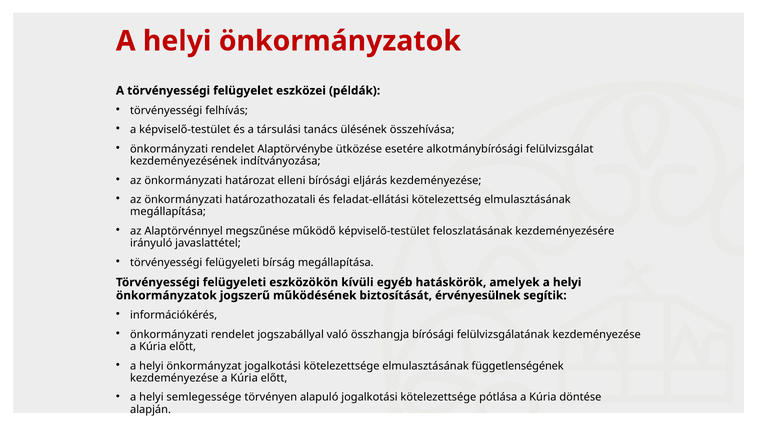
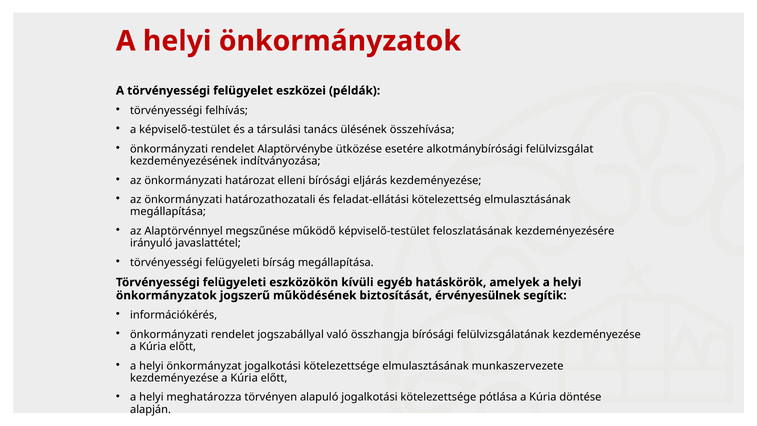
függetlenségének: függetlenségének -> munkaszervezete (518, 366)
semlegessége: semlegessége -> meghatározza (204, 397)
